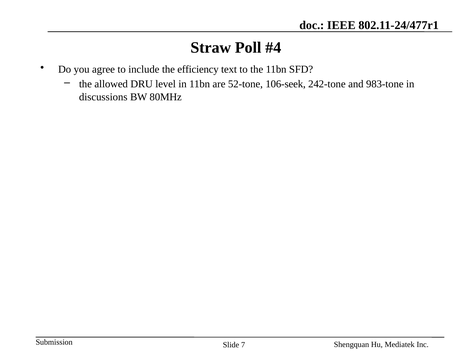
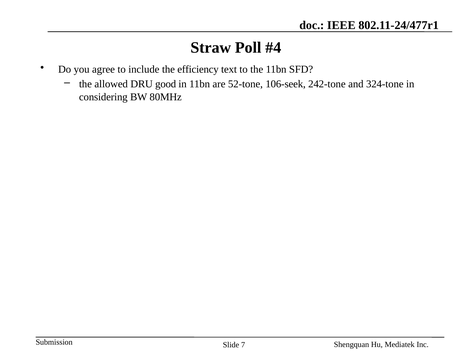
level: level -> good (166, 84)
983-tone: 983-tone -> 324-tone (385, 84)
discussions: discussions -> considering (103, 97)
